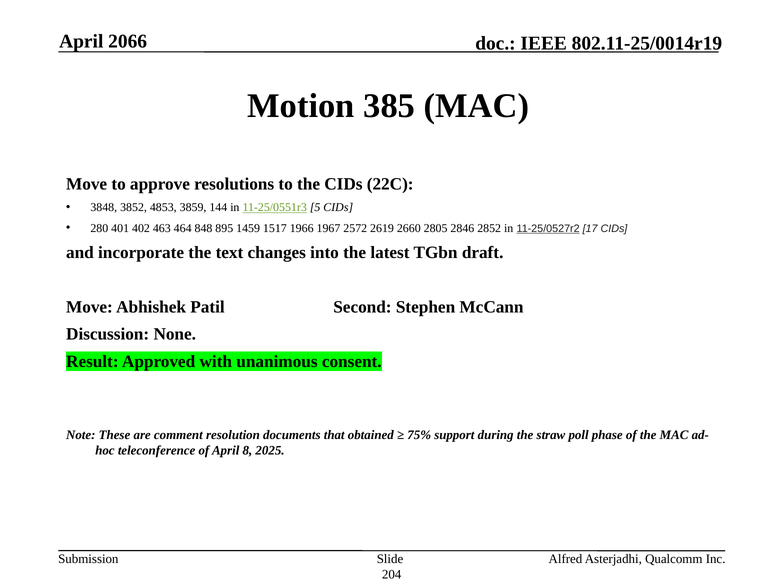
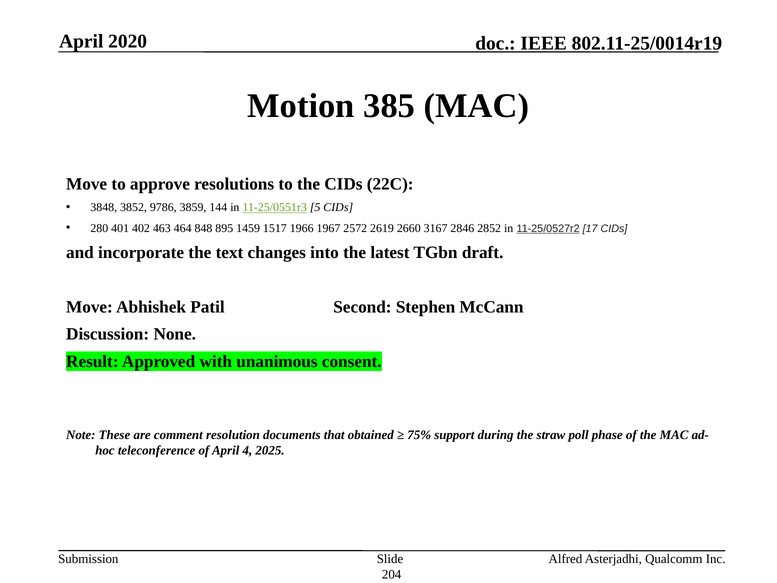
2066: 2066 -> 2020 (128, 41)
4853: 4853 -> 9786 (163, 207)
2805: 2805 -> 3167 (436, 228)
8: 8 -> 4 (247, 450)
